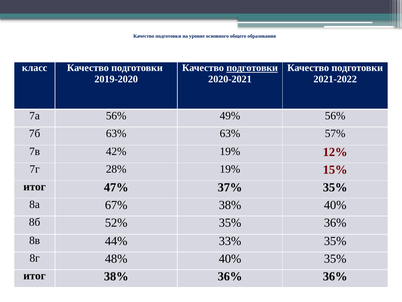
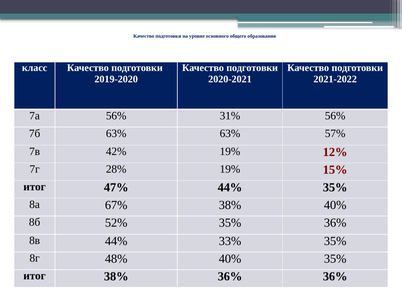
подготовки underline: present -> none (252, 68)
49%: 49% -> 31% (230, 115)
47% 37%: 37% -> 44% (230, 187)
